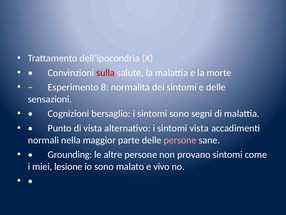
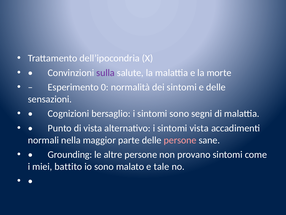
sulla colour: red -> purple (106, 73)
8: 8 -> 0 (105, 87)
lesione: lesione -> battito (68, 166)
vivo: vivo -> tale (161, 166)
